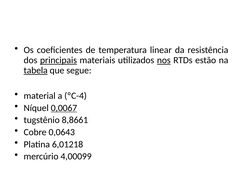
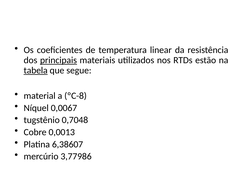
nos underline: present -> none (164, 60)
ºC-4: ºC-4 -> ºC-8 (76, 96)
0,0067 underline: present -> none (64, 108)
8,8661: 8,8661 -> 0,7048 (75, 120)
0,0643: 0,0643 -> 0,0013 (62, 132)
6,01218: 6,01218 -> 6,38607 (68, 145)
4,00099: 4,00099 -> 3,77986 (76, 157)
